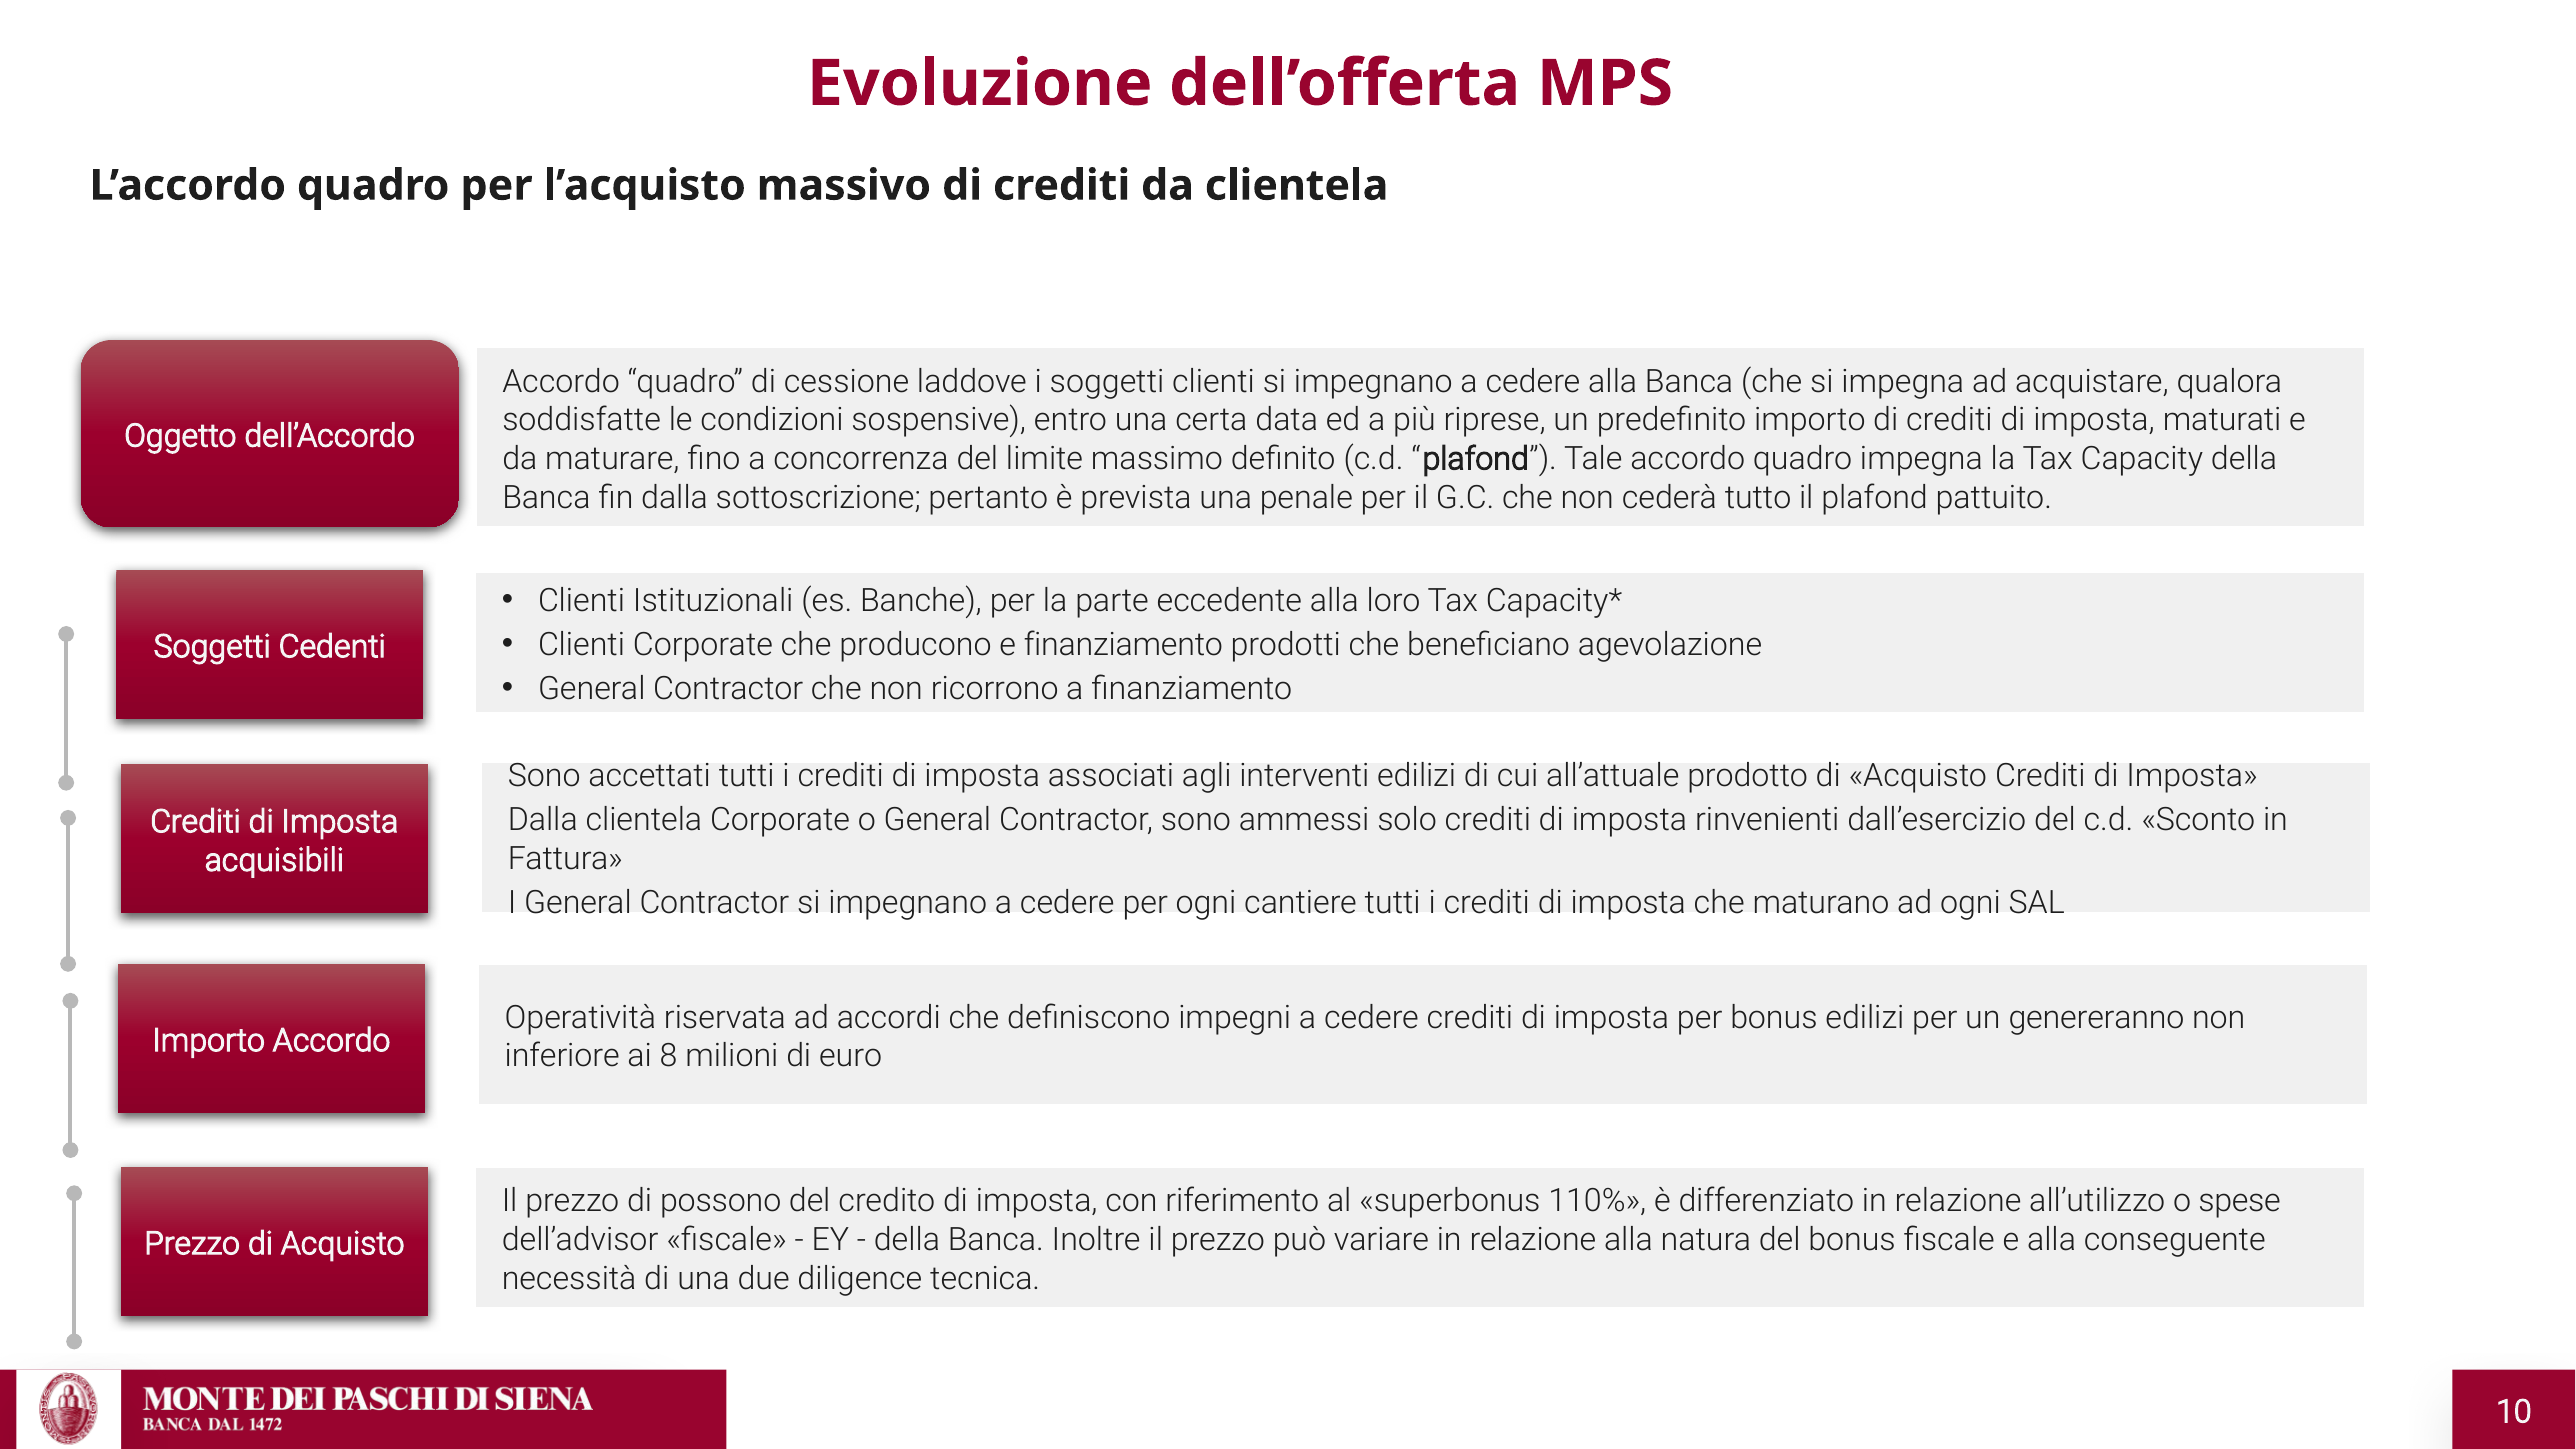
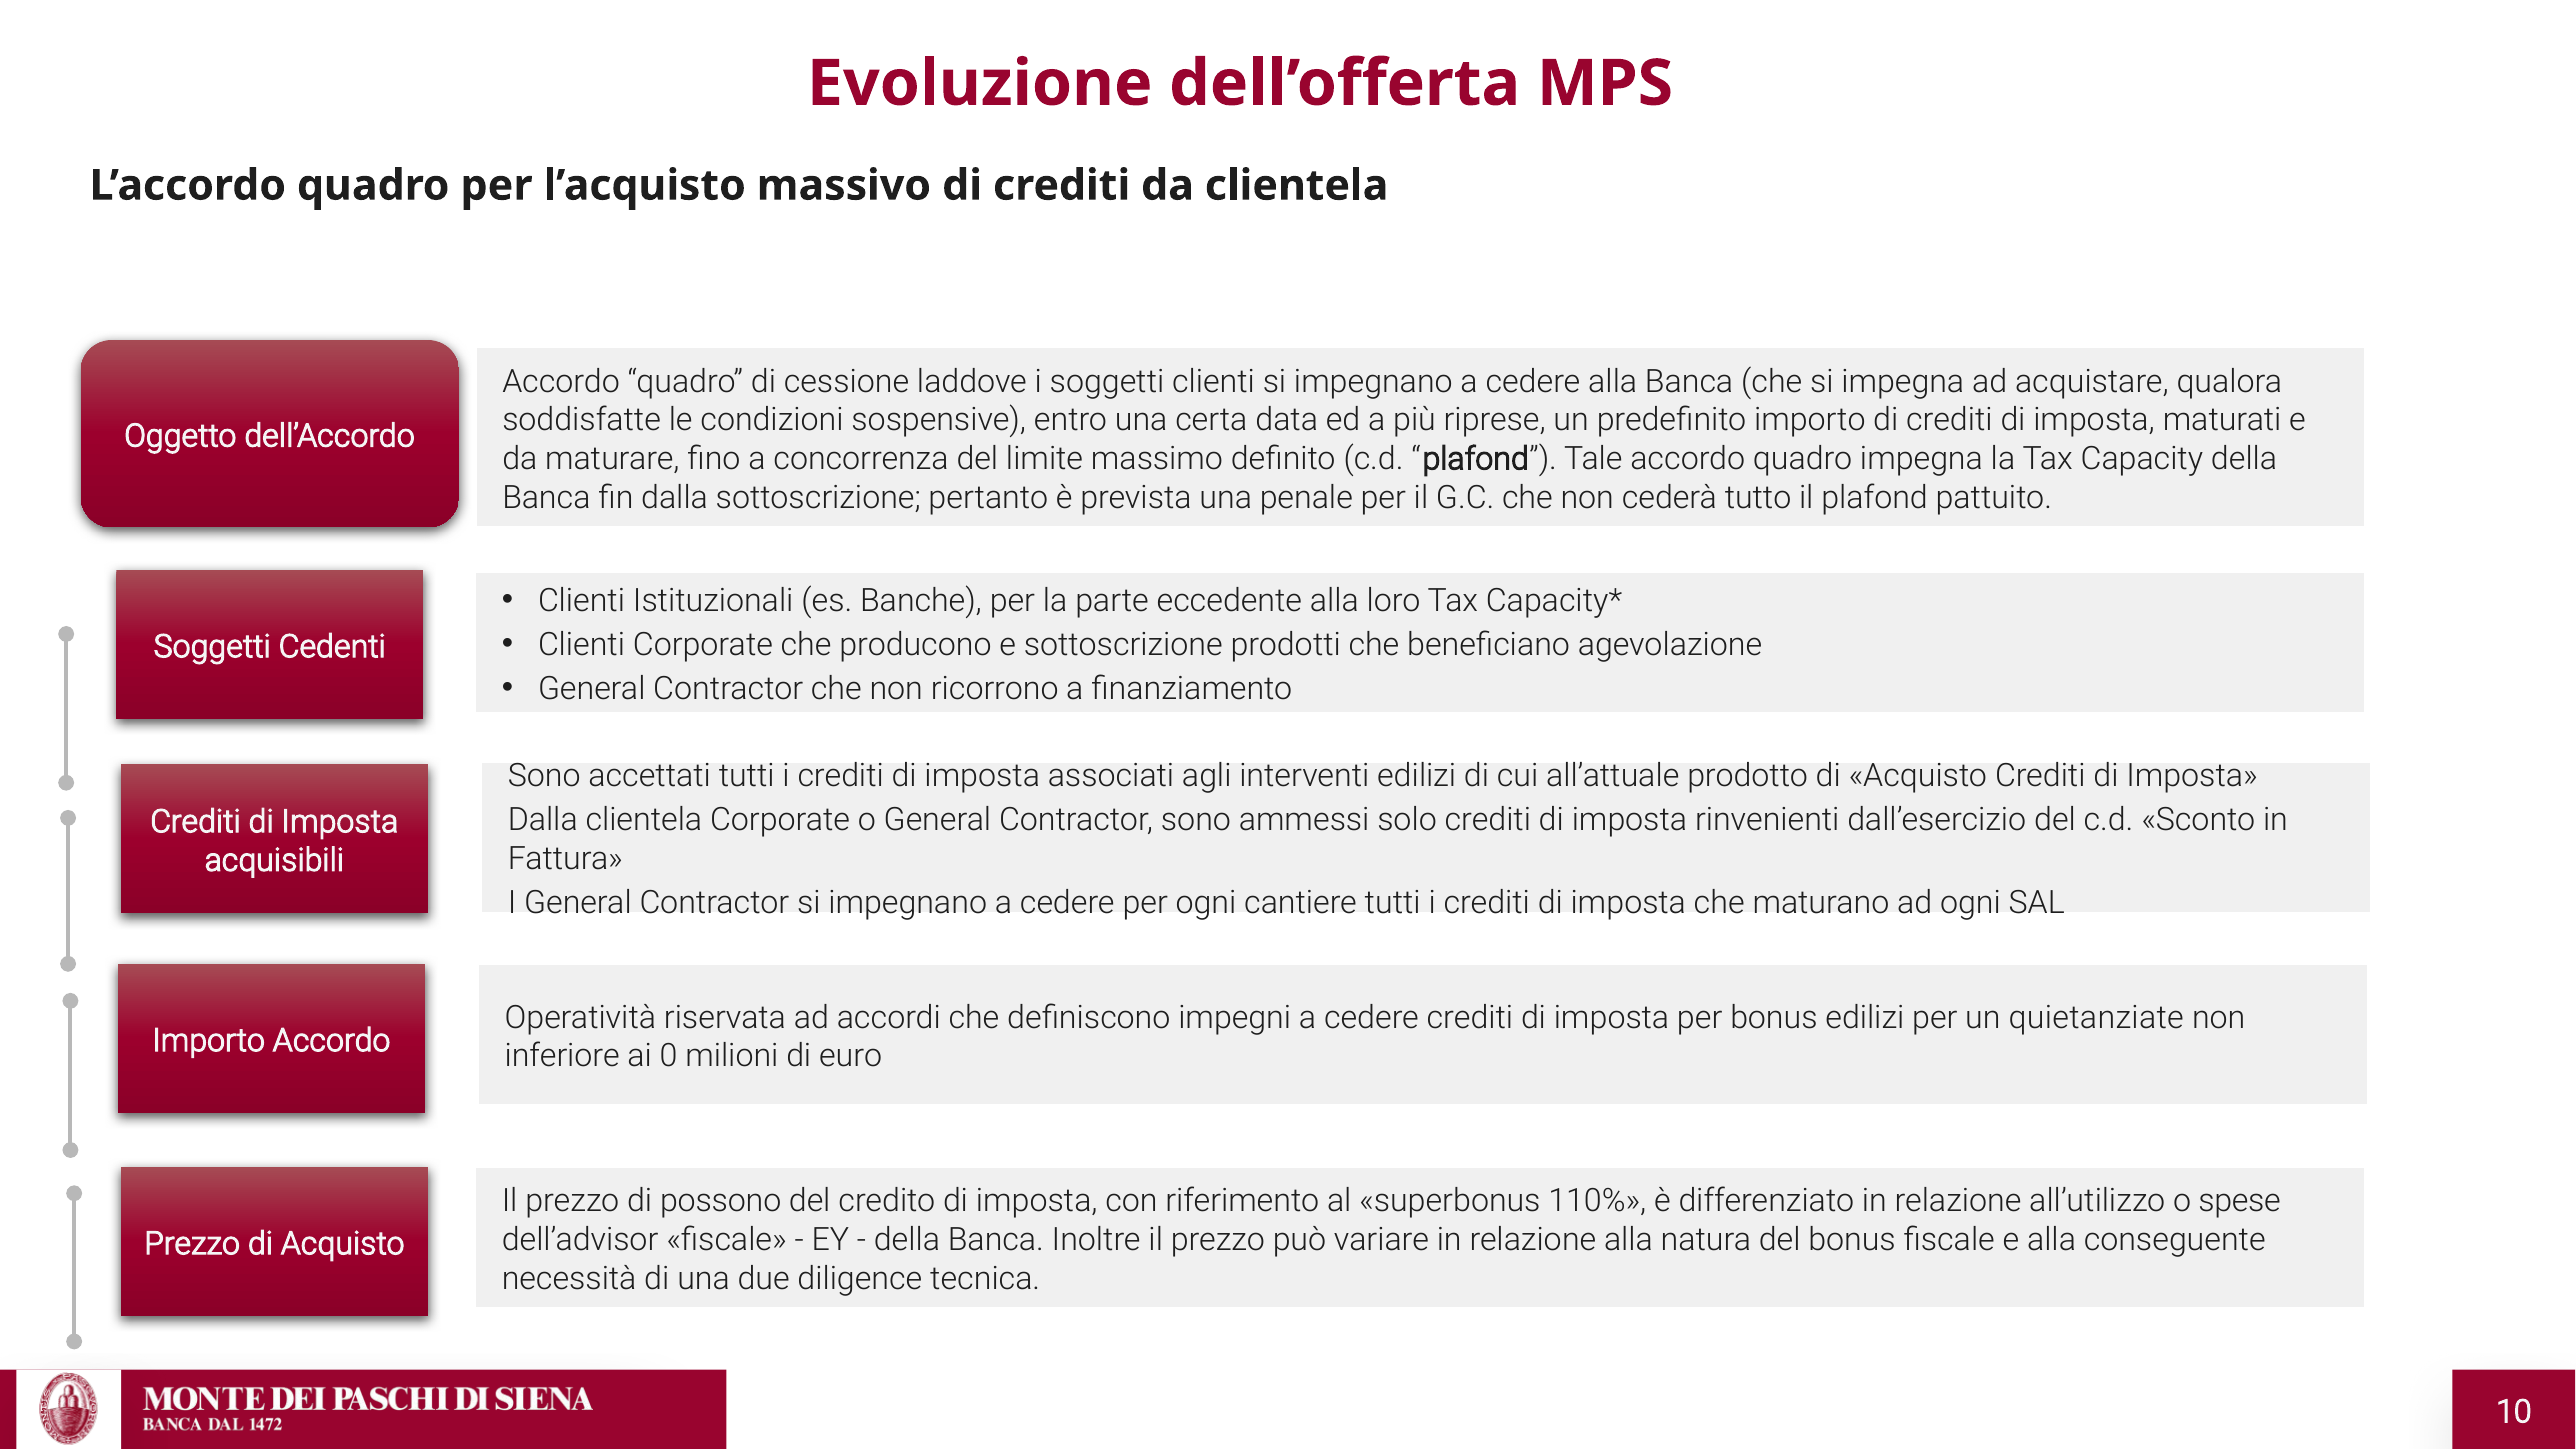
e finanziamento: finanziamento -> sottoscrizione (1123, 645)
genereranno: genereranno -> quietanziate (2096, 1018)
8: 8 -> 0 (668, 1056)
